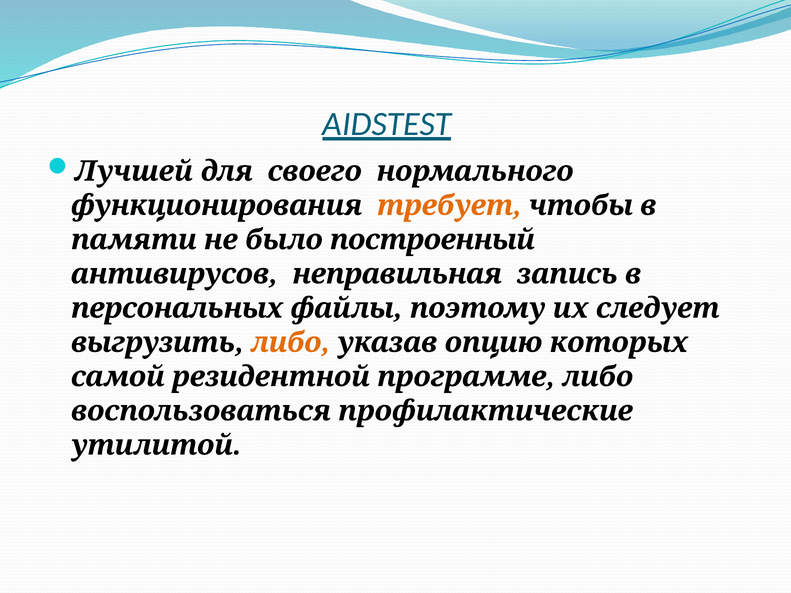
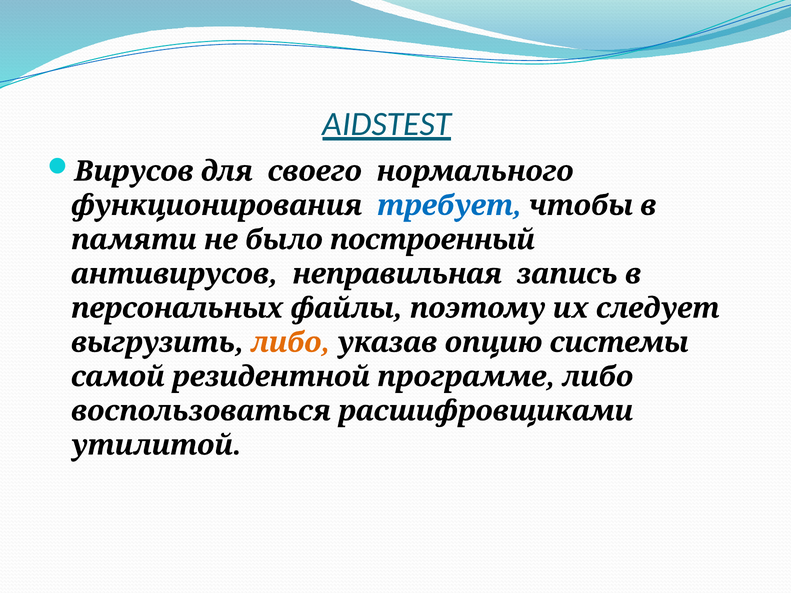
Лучшей: Лучшей -> Вирусов (134, 171)
требует colour: orange -> blue (449, 206)
которых: которых -> системы (619, 343)
профилактические: профилактические -> расшифровщиками (486, 411)
